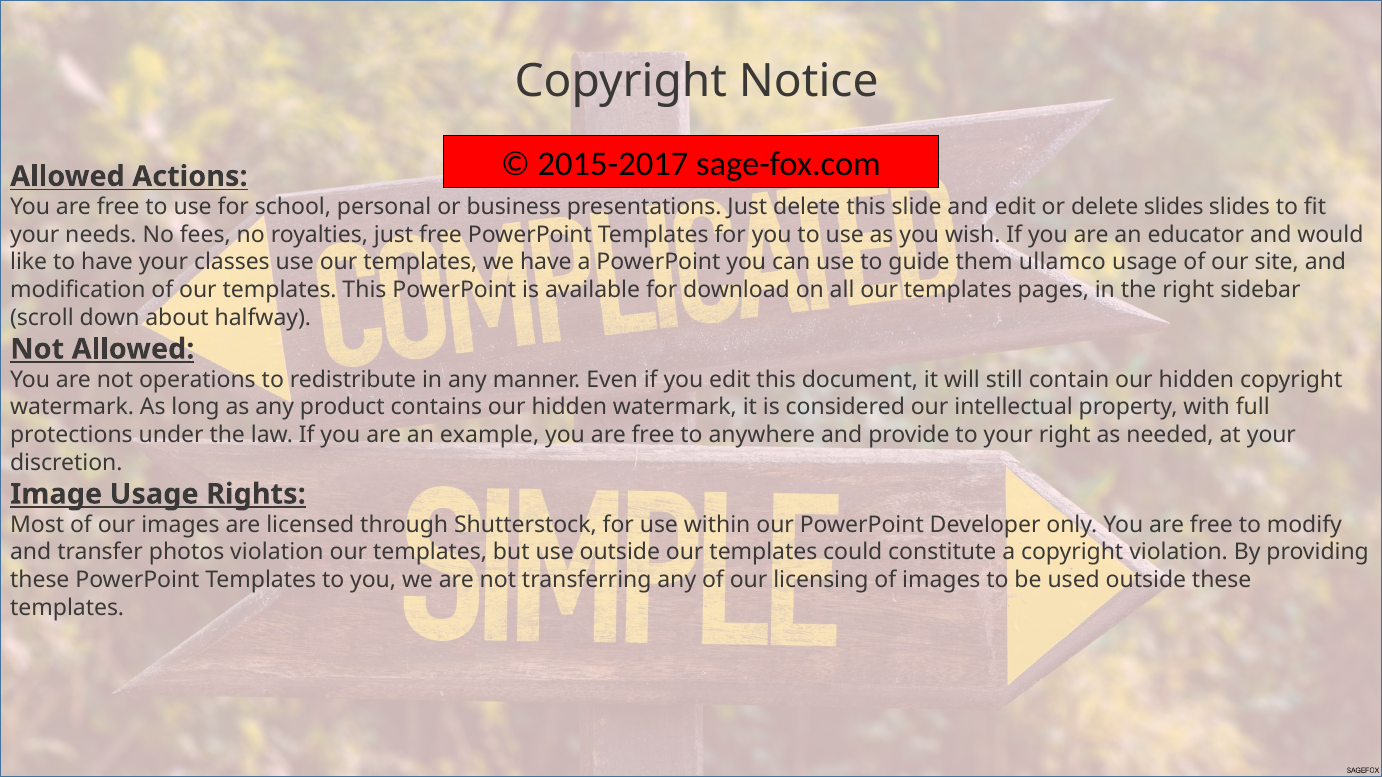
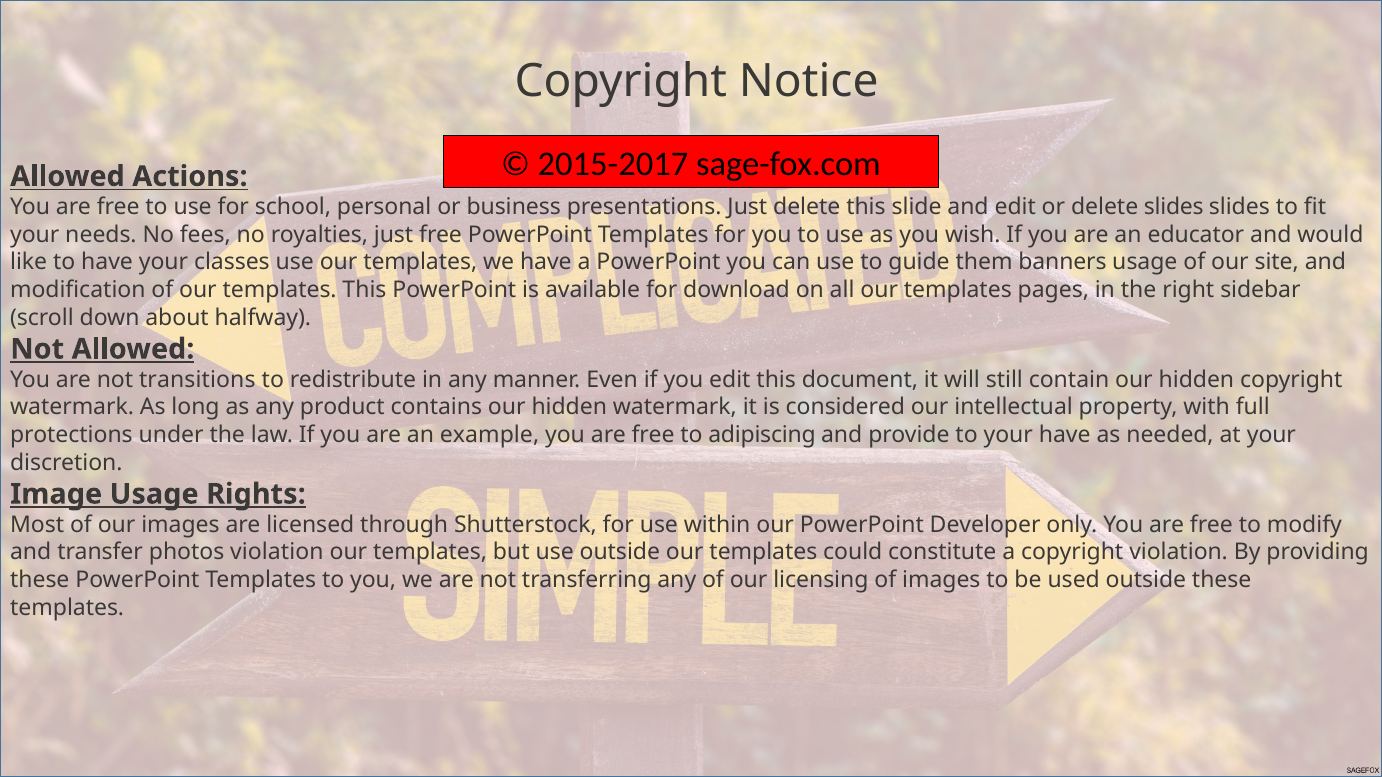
ullamco: ullamco -> banners (1063, 262)
operations: operations -> transitions (197, 380)
anywhere: anywhere -> adipiscing (762, 435)
your right: right -> have (1065, 435)
